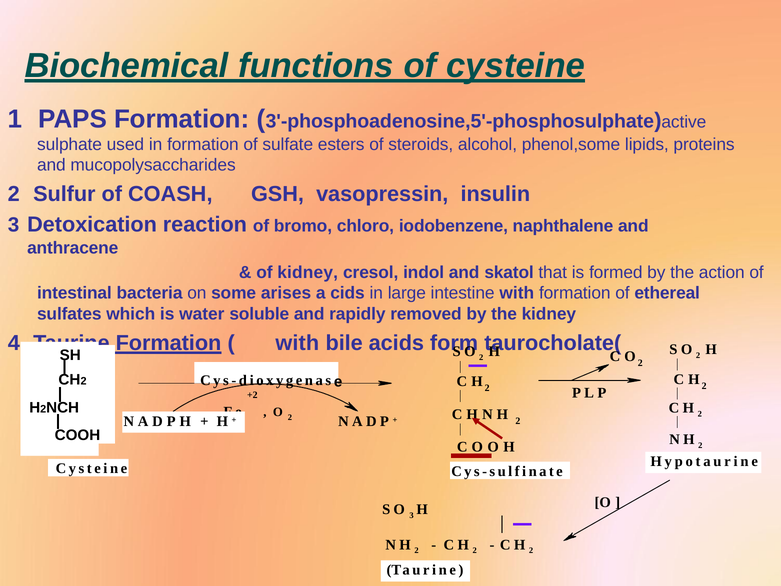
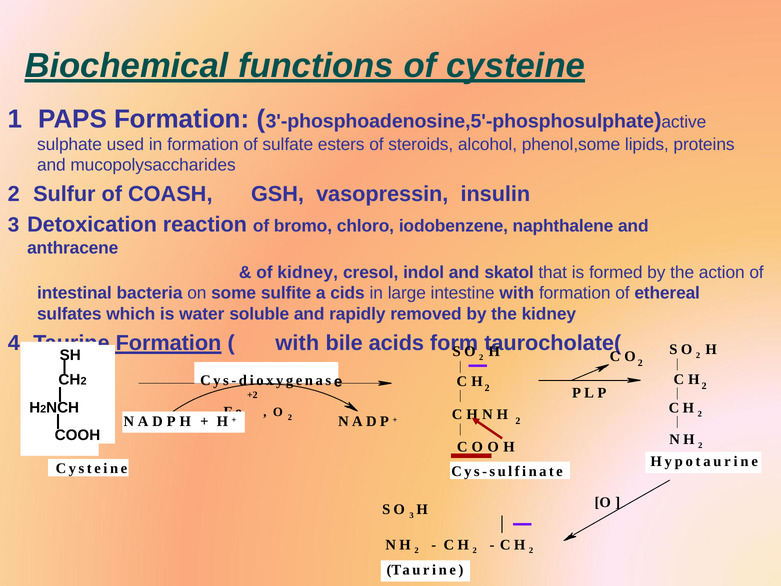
arises: arises -> sulfite (286, 293)
